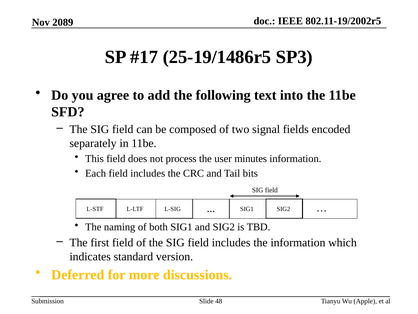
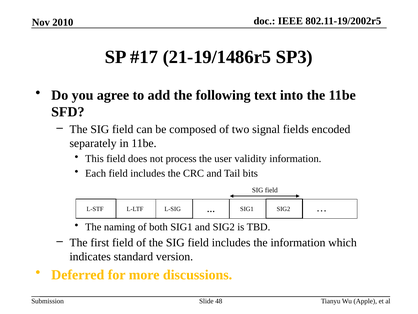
2089: 2089 -> 2010 (63, 22)
25-19/1486r5: 25-19/1486r5 -> 21-19/1486r5 (217, 57)
minutes: minutes -> validity (251, 158)
